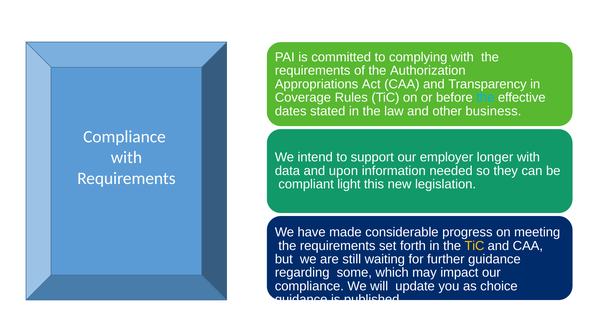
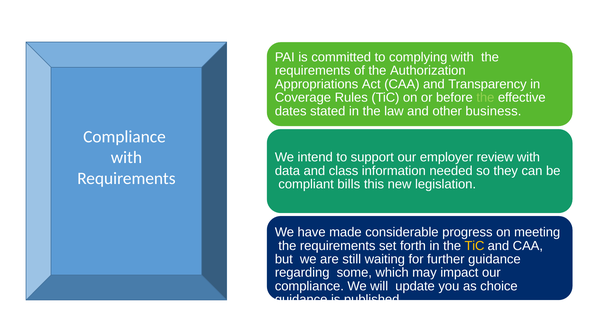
the colour: light blue -> light green (485, 97)
longer: longer -> review (495, 157)
upon: upon -> class (344, 171)
light: light -> bills (349, 184)
